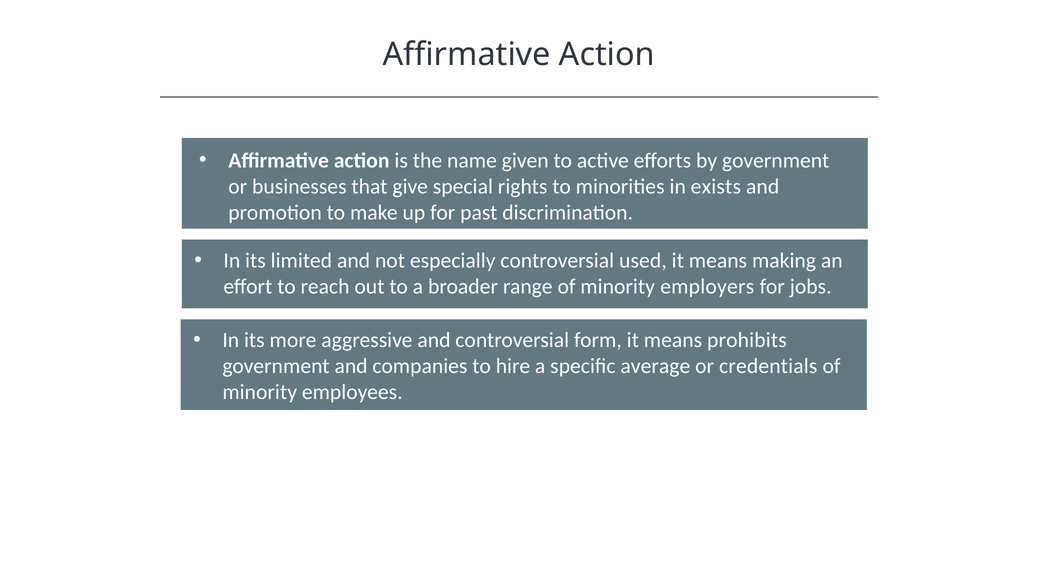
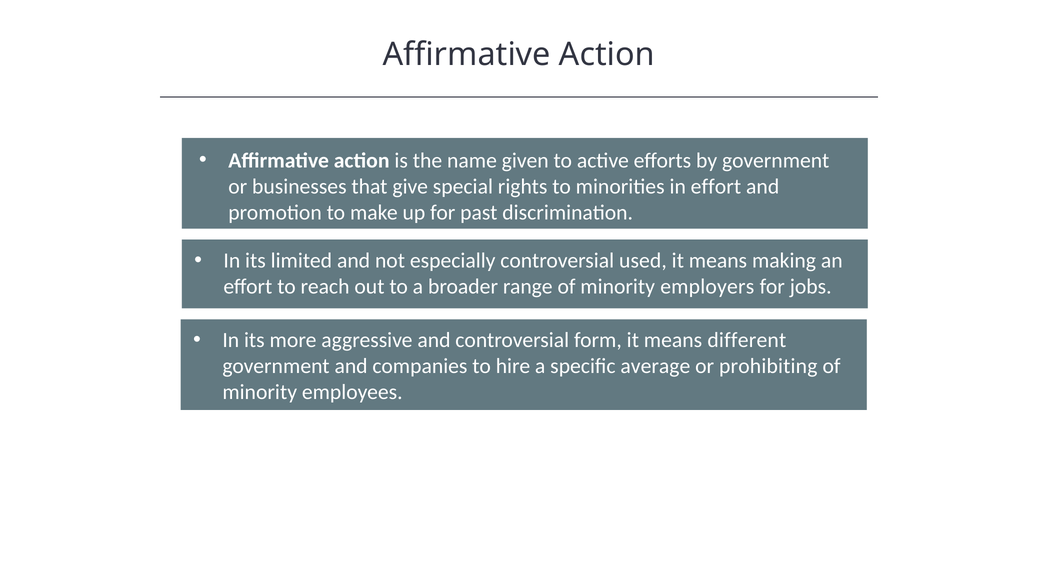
in exists: exists -> effort (716, 186)
prohibits: prohibits -> different (747, 340)
credentials: credentials -> prohibiting (768, 366)
